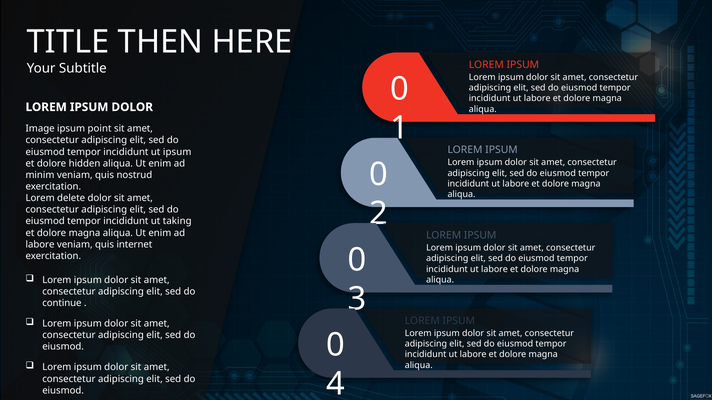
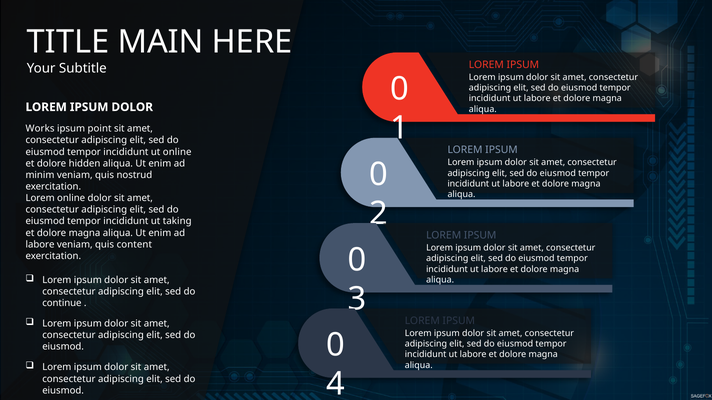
THEN: THEN -> MAIN (161, 42)
Image: Image -> Works (40, 129)
ut ipsum: ipsum -> online (177, 152)
Lorem delete: delete -> online (71, 198)
internet: internet -> content (134, 245)
